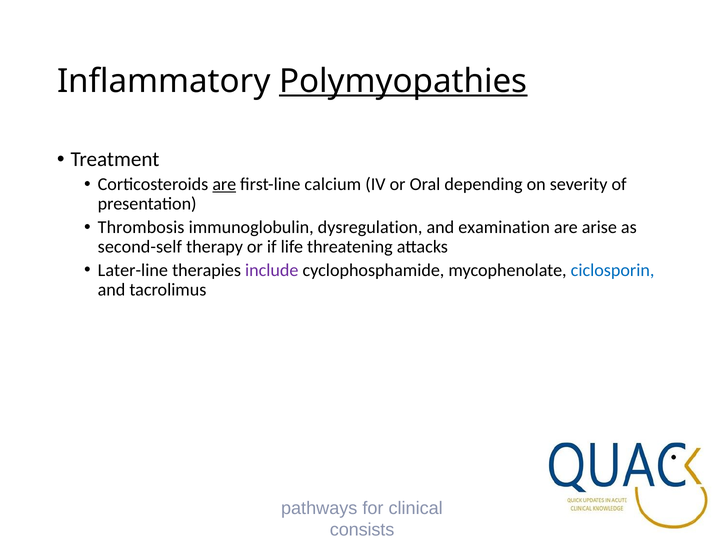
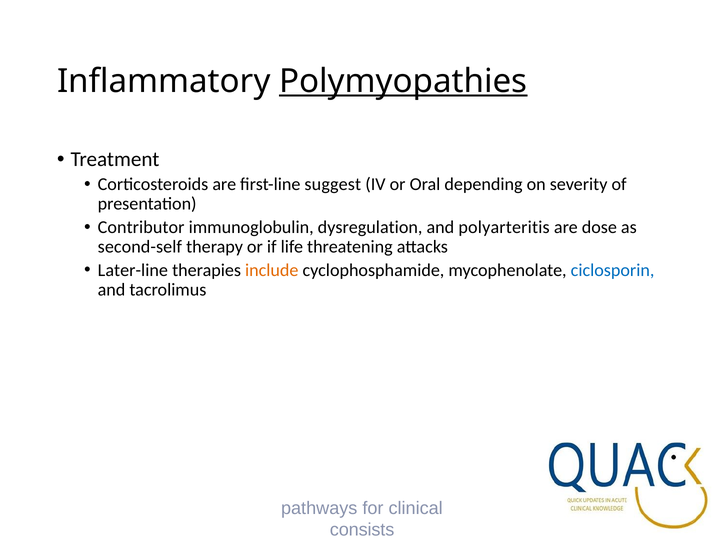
are underline: present -> none (224, 184)
calcium: calcium -> suggest (333, 184)
Thrombosis: Thrombosis -> Contributor (141, 227)
examination: examination -> polyarteritis (504, 227)
arise: arise -> dose (599, 227)
include colour: purple -> orange (272, 270)
